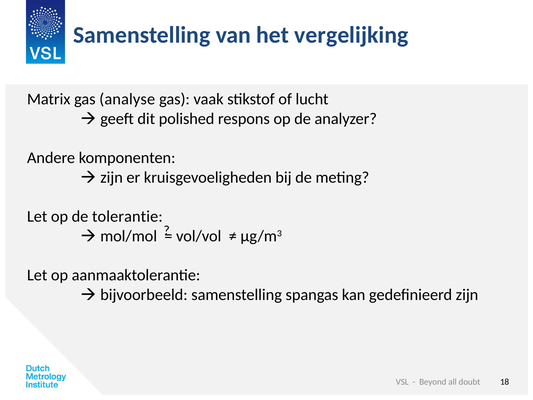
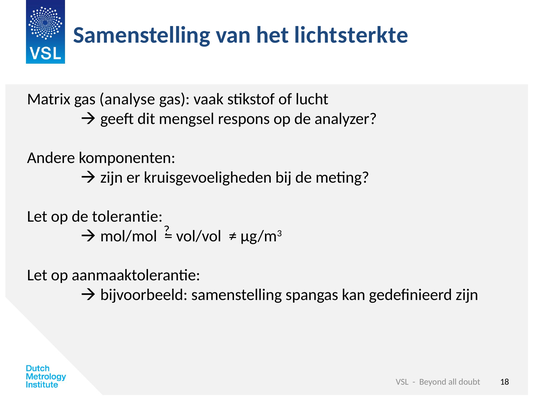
vergelijking: vergelijking -> lichtsterkte (351, 35)
polished: polished -> mengsel (187, 119)
